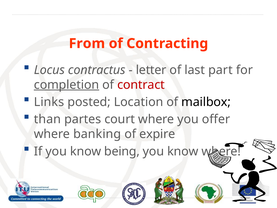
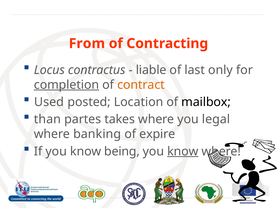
letter: letter -> liable (151, 70)
part: part -> only (220, 70)
contract colour: red -> orange (141, 85)
Links: Links -> Used (49, 102)
court: court -> takes (120, 119)
offer: offer -> legal (216, 119)
know underline: none -> present (183, 151)
